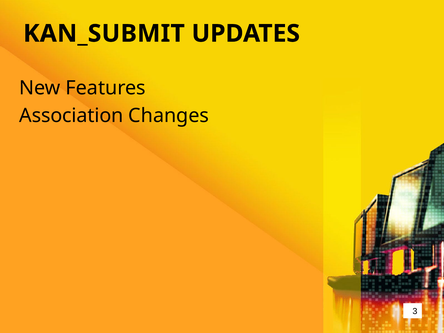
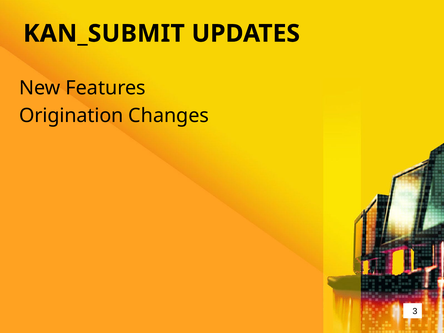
Association: Association -> Origination (71, 116)
